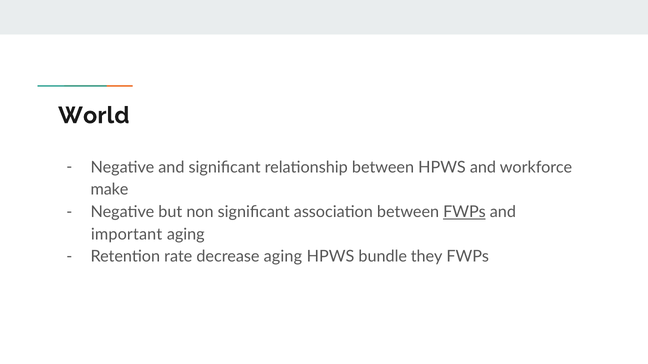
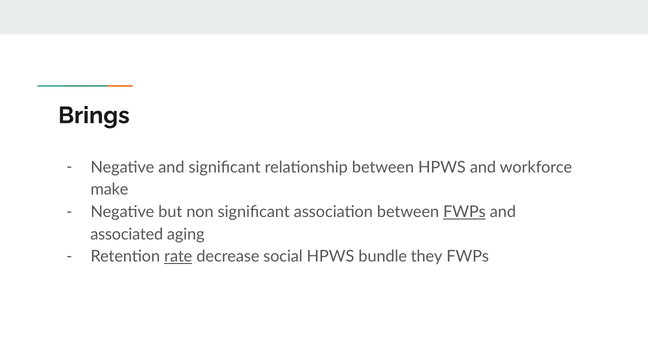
World: World -> Brings (94, 116)
important: important -> associated (127, 235)
rate underline: none -> present (178, 257)
decrease aging: aging -> social (283, 257)
